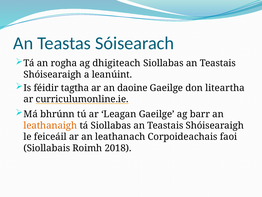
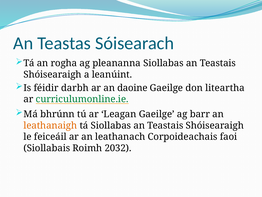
dhigiteach: dhigiteach -> pleananna (117, 63)
tagtha: tagtha -> darbh (75, 88)
curriculumonline.ie colour: black -> green (82, 99)
2018: 2018 -> 2032 (118, 148)
